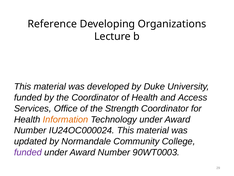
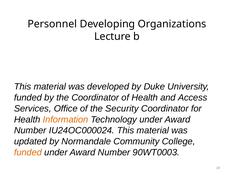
Reference: Reference -> Personnel (52, 24)
Strength: Strength -> Security (122, 108)
funded colour: purple -> orange (28, 152)
